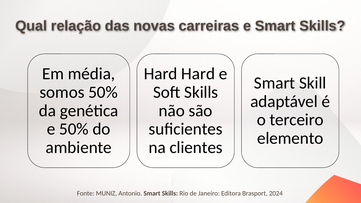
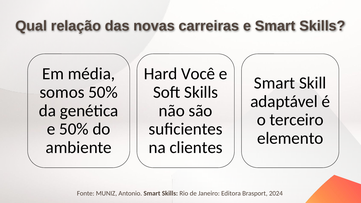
Hard Hard: Hard -> Você (198, 74)
